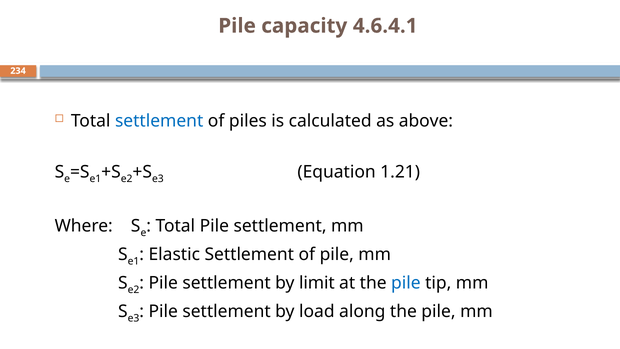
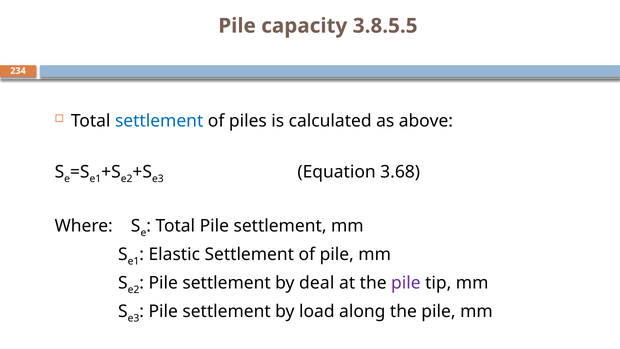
4.6.4.1: 4.6.4.1 -> 3.8.5.5 (385, 26)
1.21: 1.21 -> 3.68 (400, 172)
limit: limit -> deal (317, 283)
pile colour: blue -> purple (406, 283)
